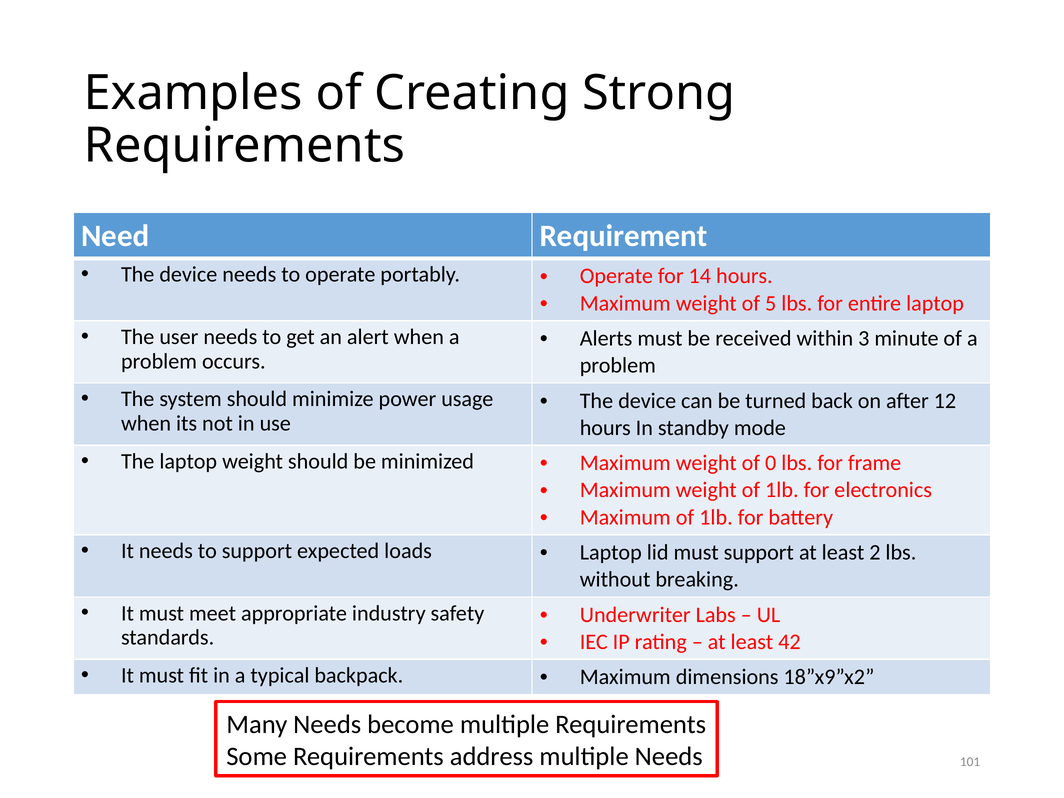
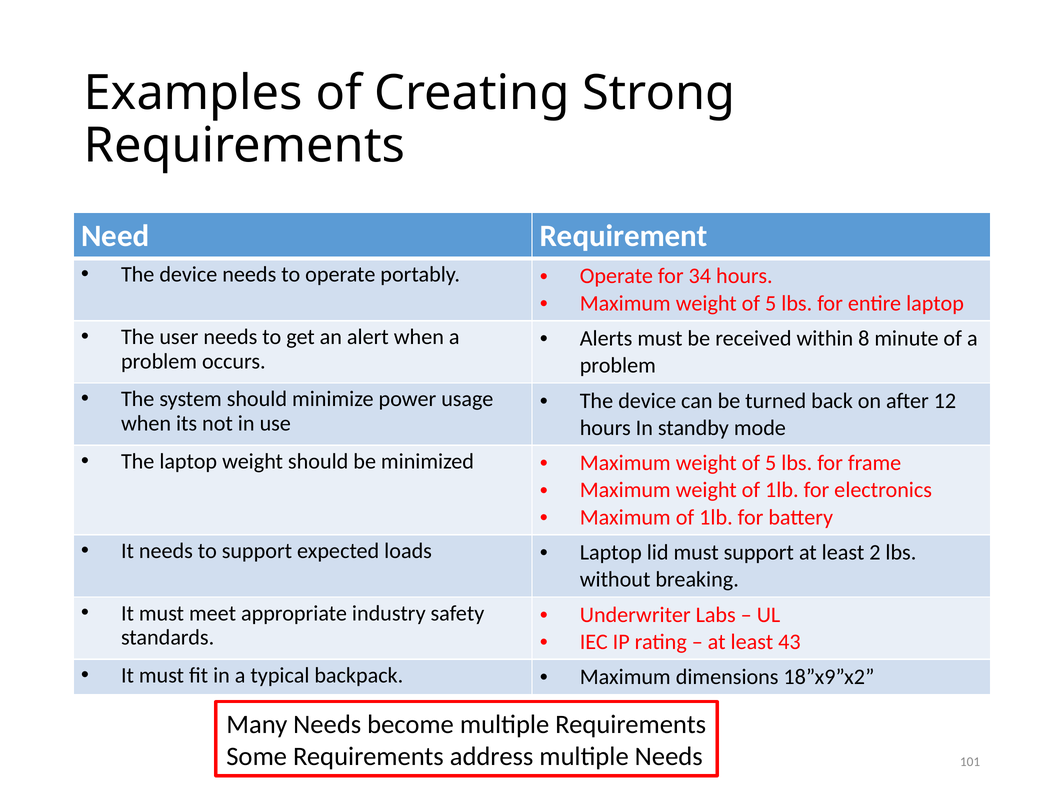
14: 14 -> 34 (700, 276)
3: 3 -> 8 (864, 338)
0: 0 -> 5 (771, 463)
42: 42 -> 43 (789, 642)
